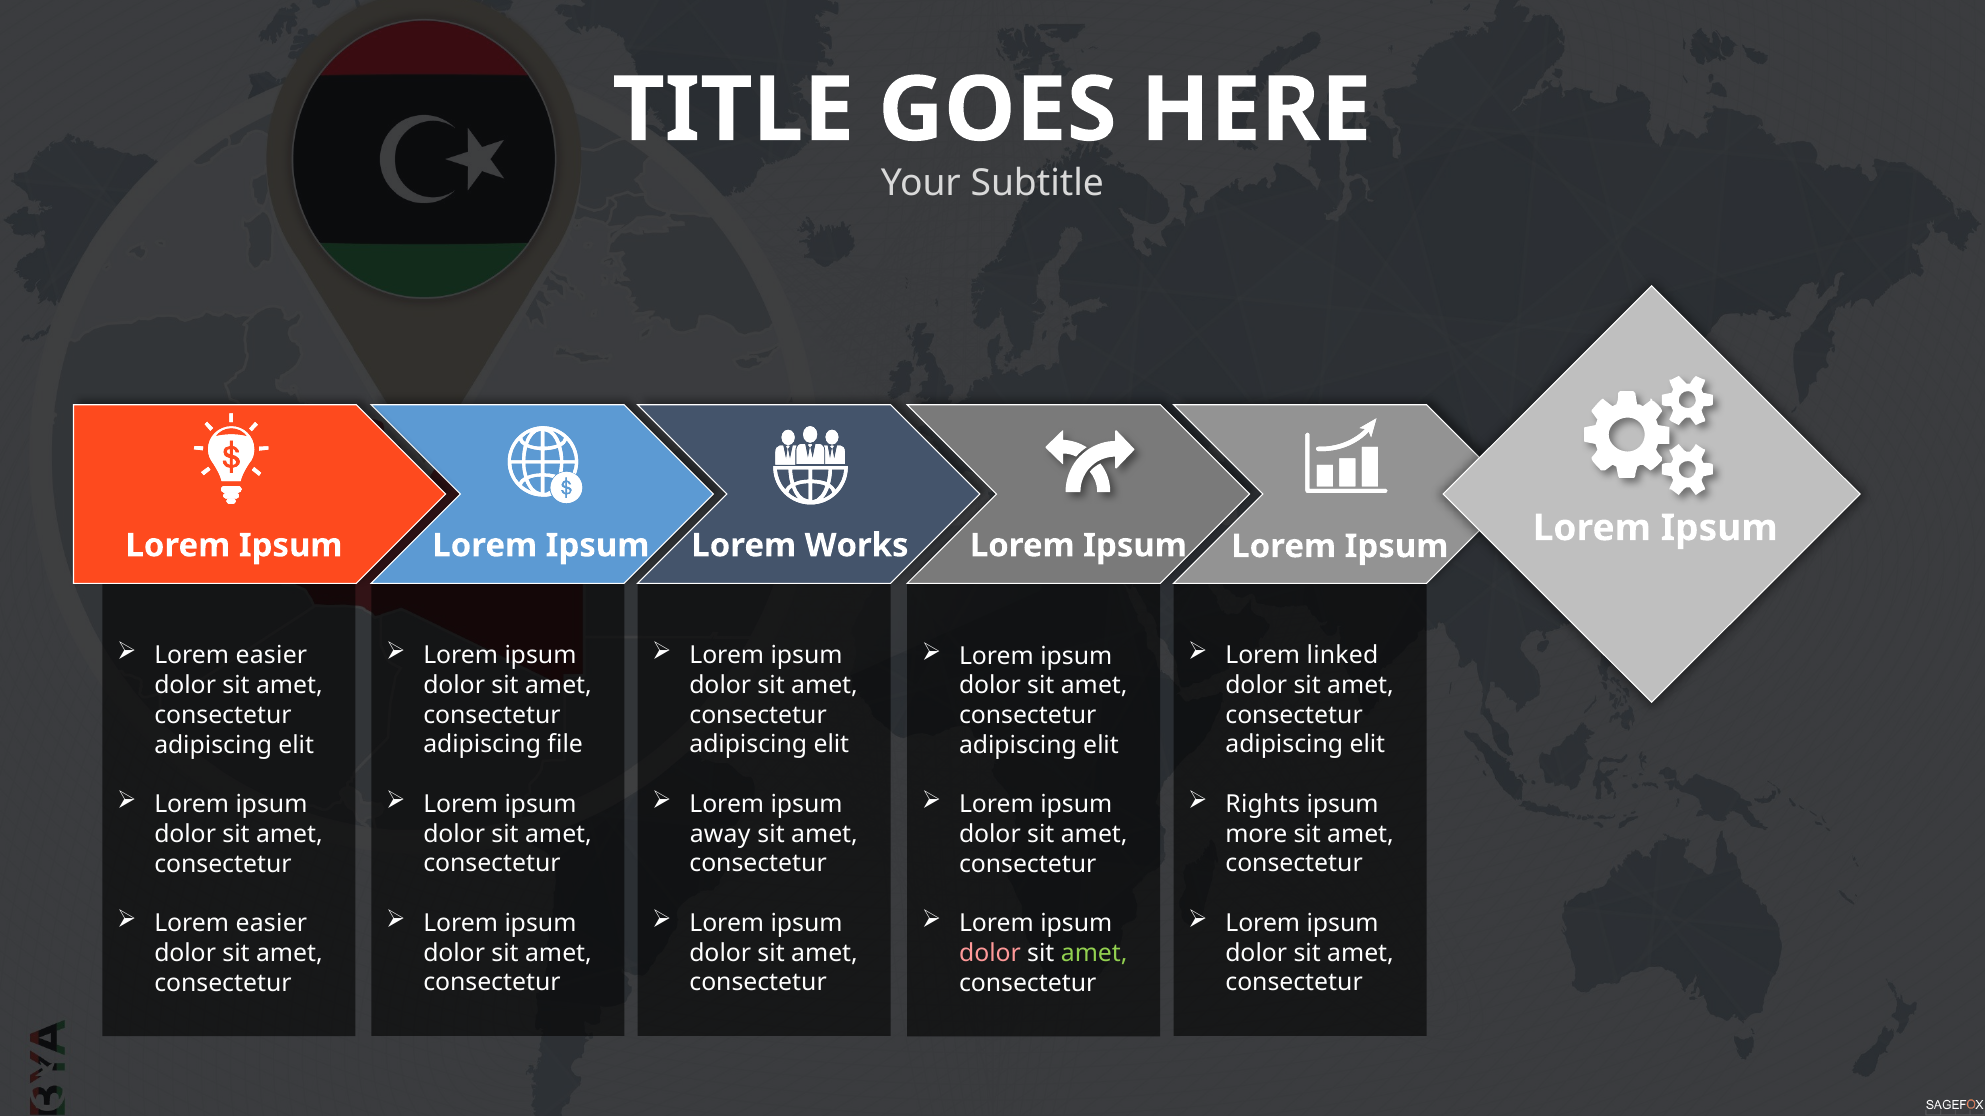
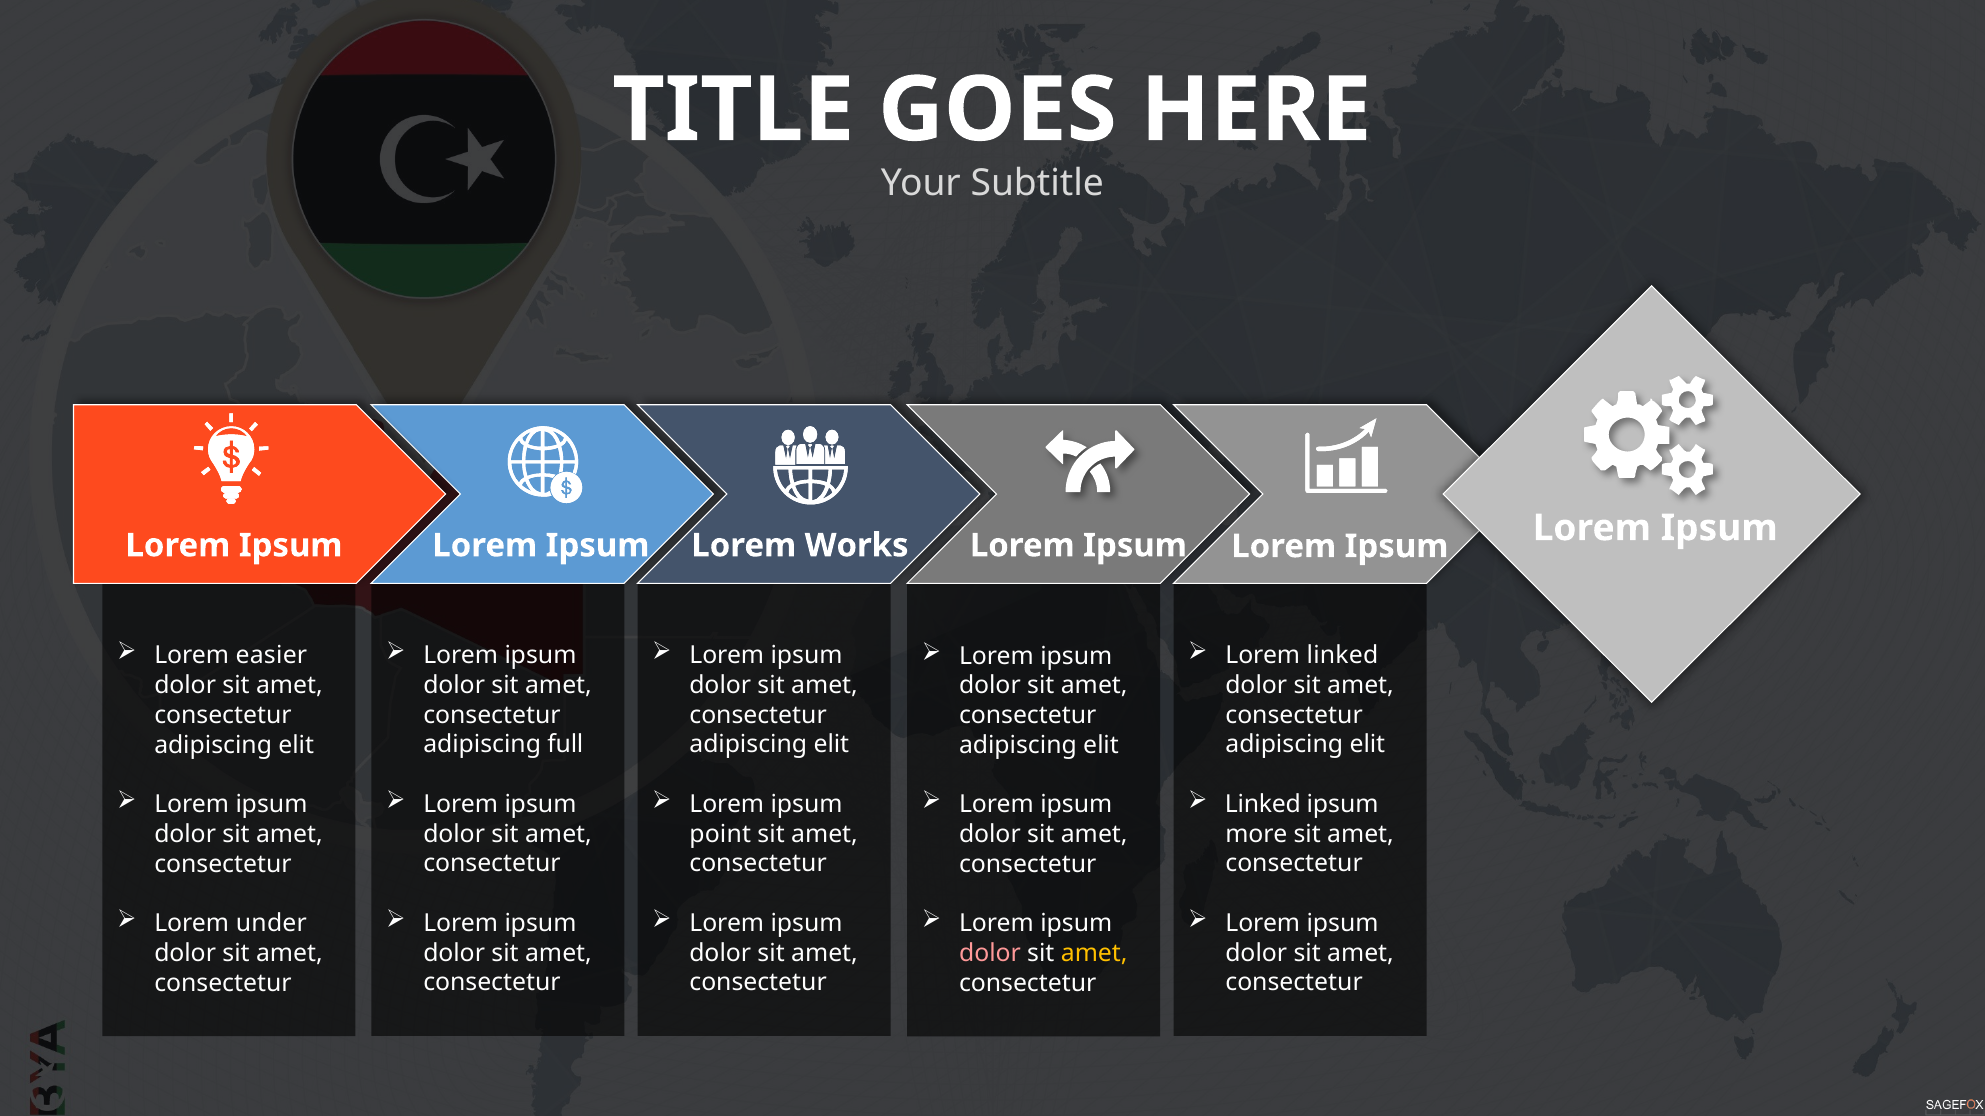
file: file -> full (565, 745)
Rights: Rights -> Linked (1263, 805)
away: away -> point (720, 834)
easier: easier -> under (271, 924)
amet colour: light green -> yellow (1094, 954)
